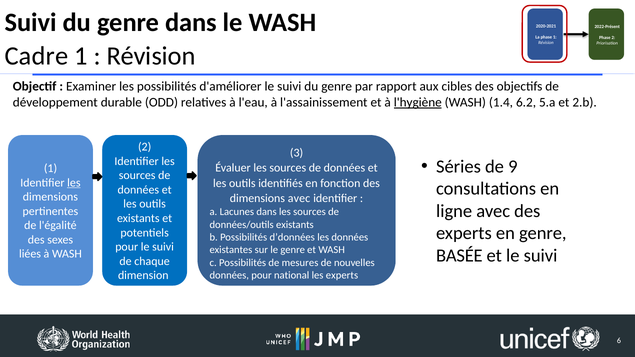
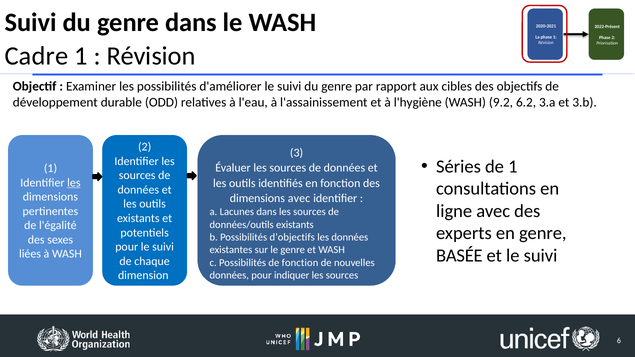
l'hygiène underline: present -> none (418, 102)
1.4: 1.4 -> 9.2 (501, 102)
5.a: 5.a -> 3.a (547, 102)
2.b: 2.b -> 3.b (585, 102)
de 9: 9 -> 1 (513, 167)
d’données: d’données -> d’objectifs (292, 237)
de mesures: mesures -> fonction (300, 263)
national: national -> indiquer (292, 275)
experts: experts -> sources (342, 275)
